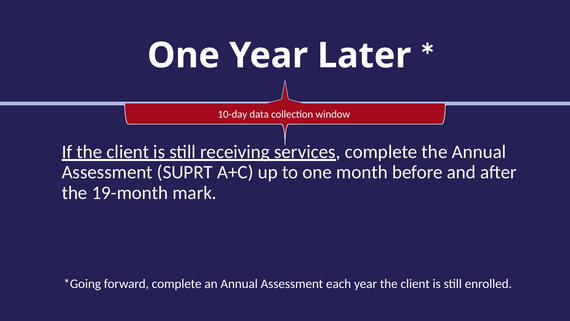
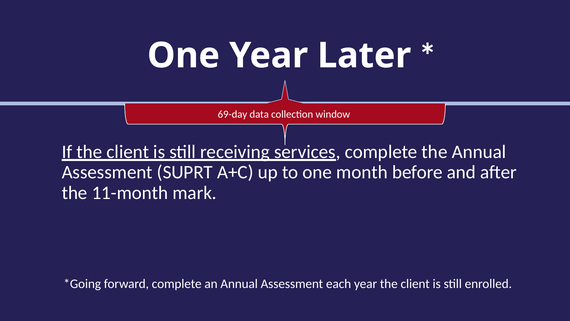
10-day: 10-day -> 69-day (232, 114)
19-month: 19-month -> 11-month (130, 193)
